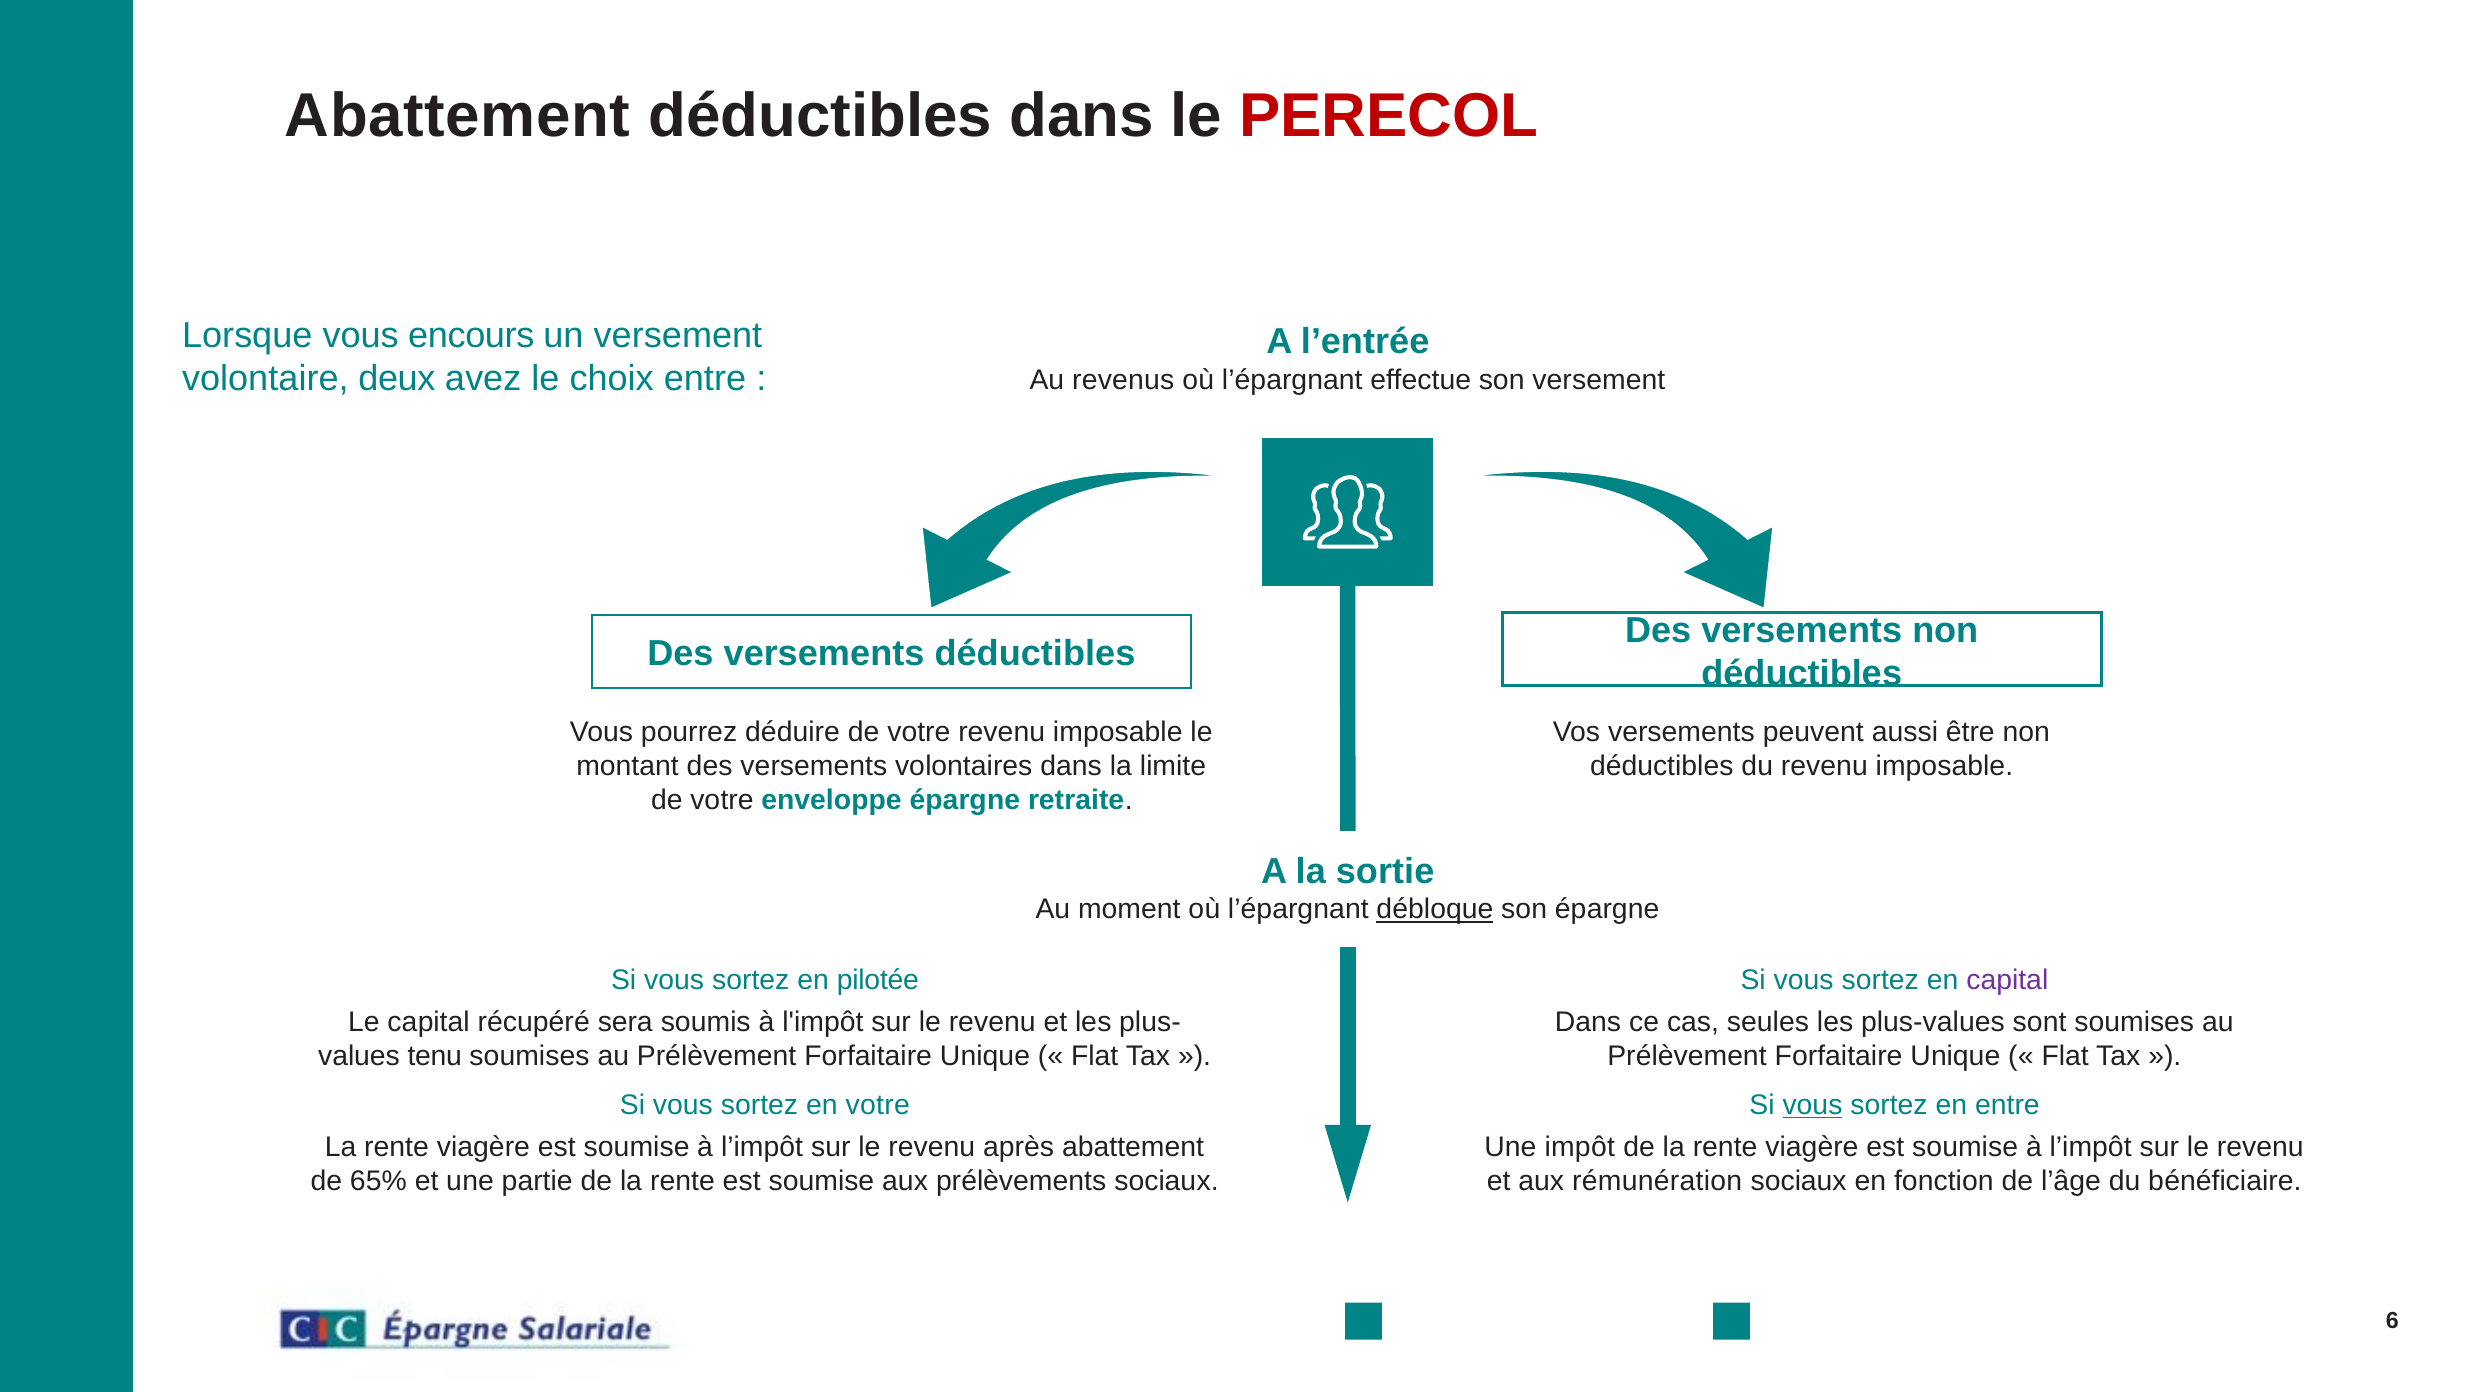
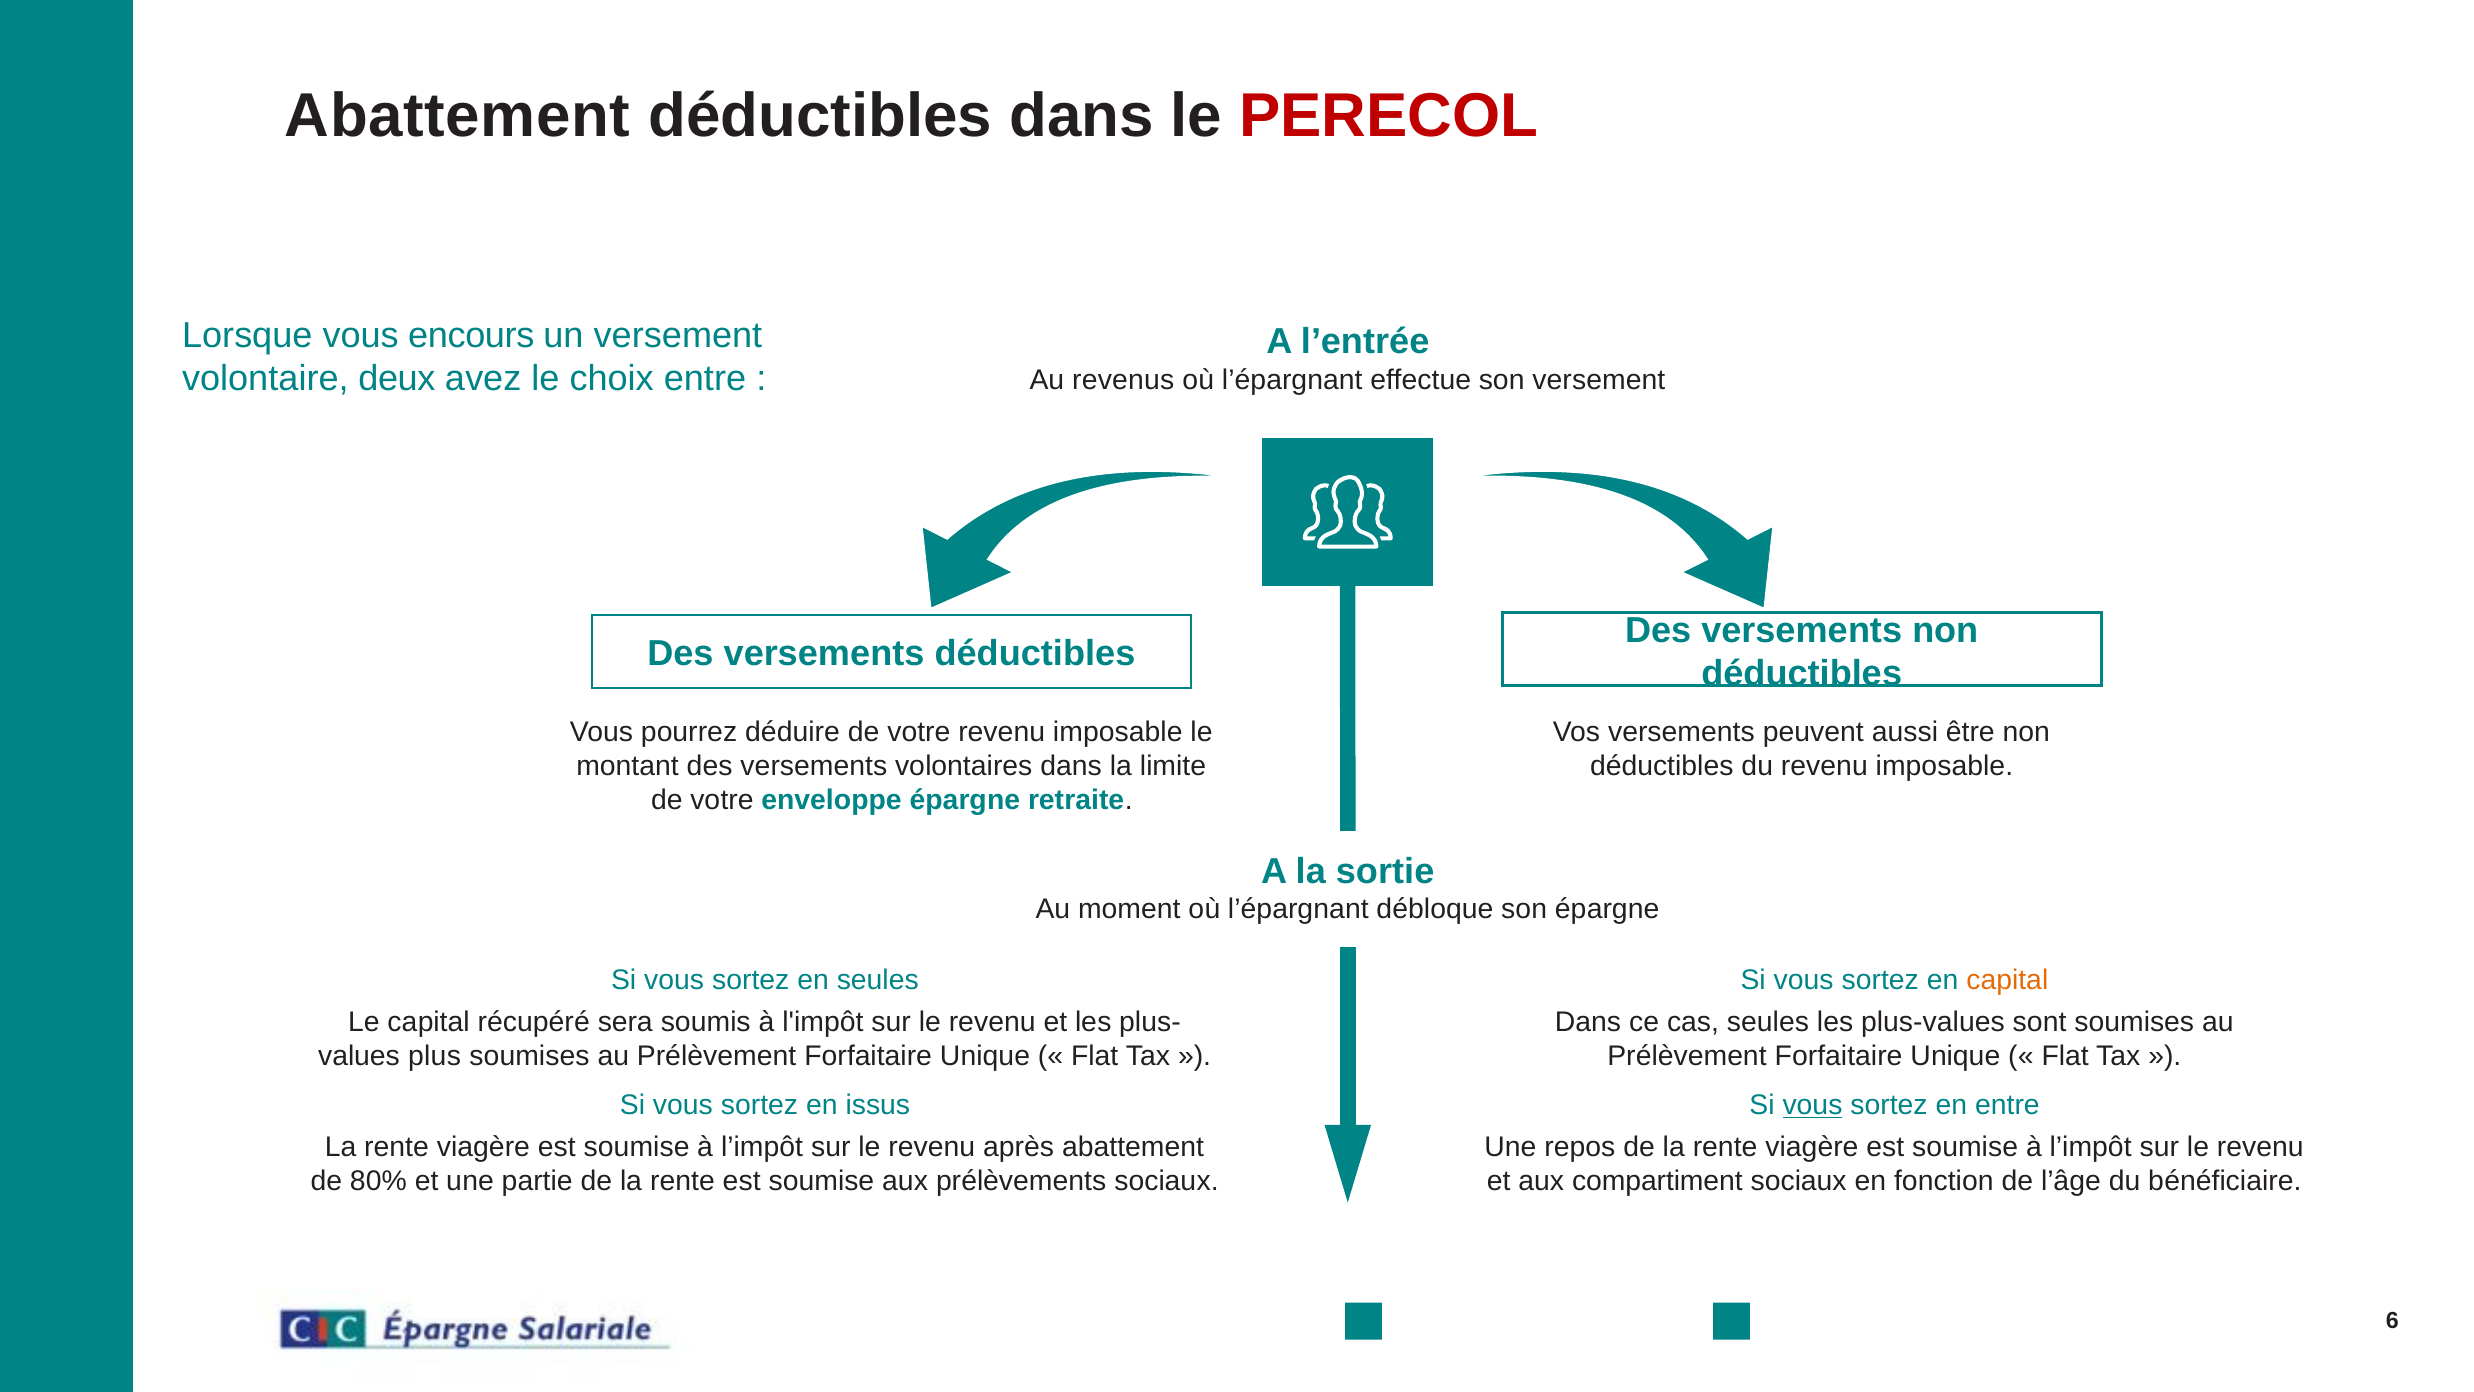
débloque underline: present -> none (1435, 909)
en pilotée: pilotée -> seules (878, 980)
capital colour: purple -> orange (2007, 980)
tenu: tenu -> plus (435, 1056)
en votre: votre -> issus (878, 1105)
impôt: impôt -> repos (1580, 1147)
65%: 65% -> 80% (378, 1181)
rémunération: rémunération -> compartiment (1657, 1181)
